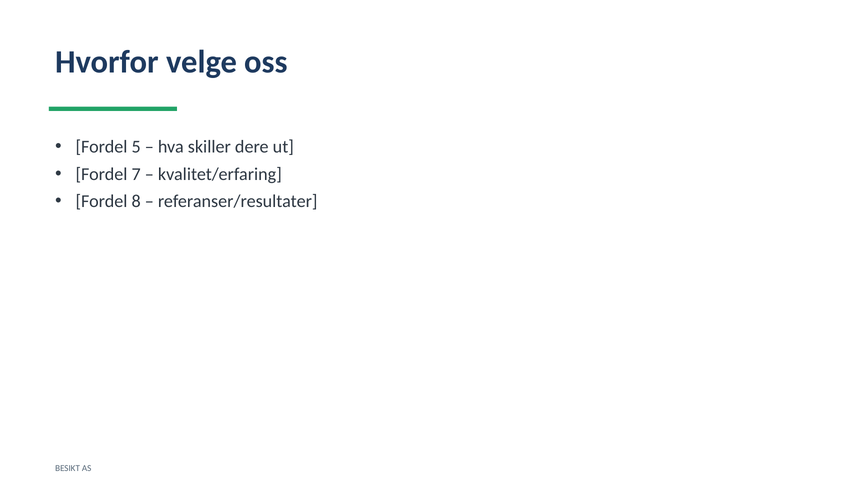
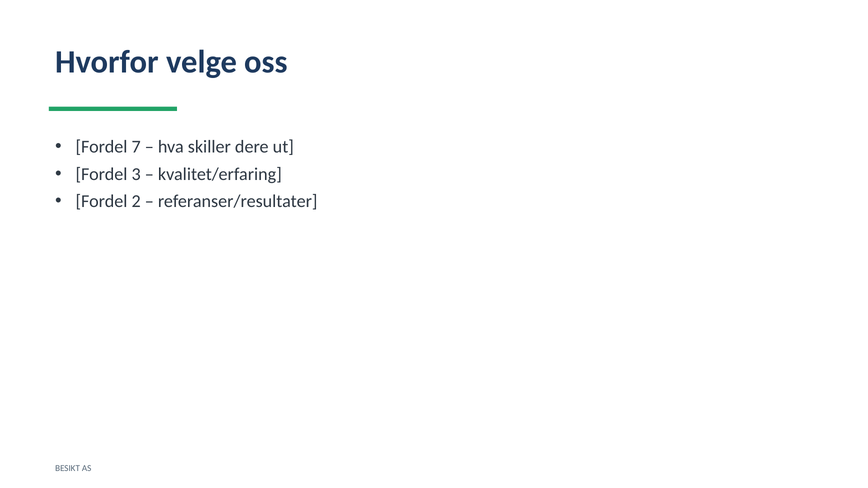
5: 5 -> 7 (136, 147)
7: 7 -> 3 (136, 174)
8: 8 -> 2 (136, 201)
